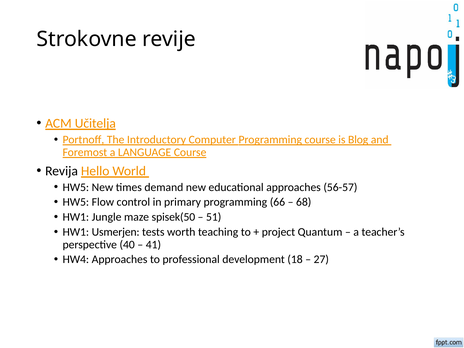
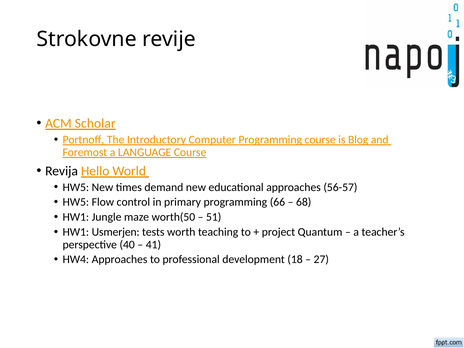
Učitelja: Učitelja -> Scholar (95, 123)
spisek(50: spisek(50 -> worth(50 (173, 217)
